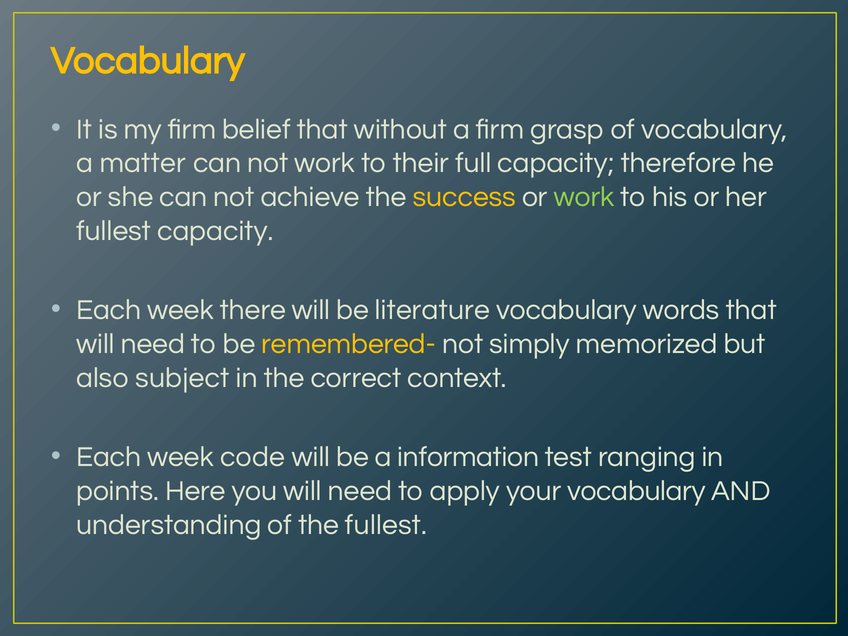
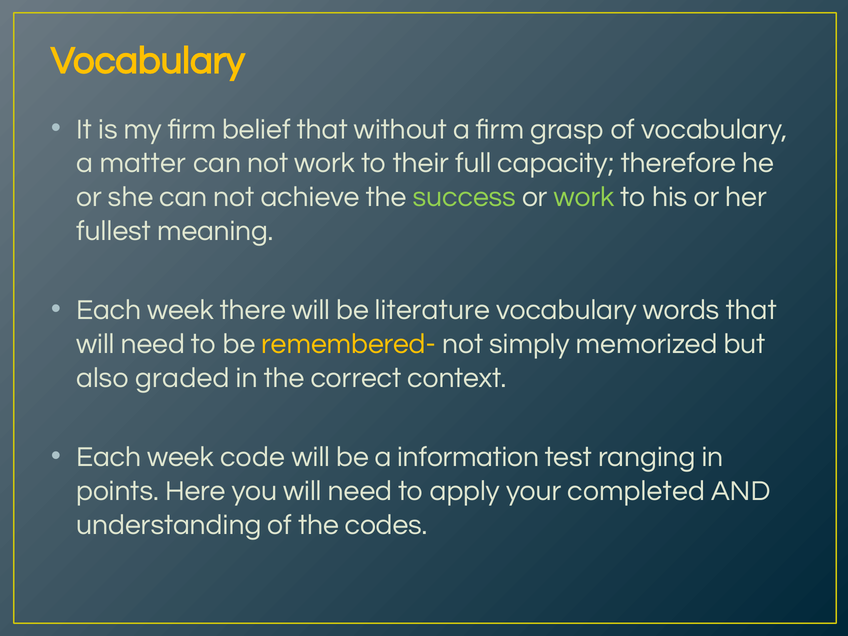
success colour: yellow -> light green (464, 197)
fullest capacity: capacity -> meaning (215, 231)
subject: subject -> graded (182, 378)
your vocabulary: vocabulary -> completed (636, 491)
the fullest: fullest -> codes (386, 525)
